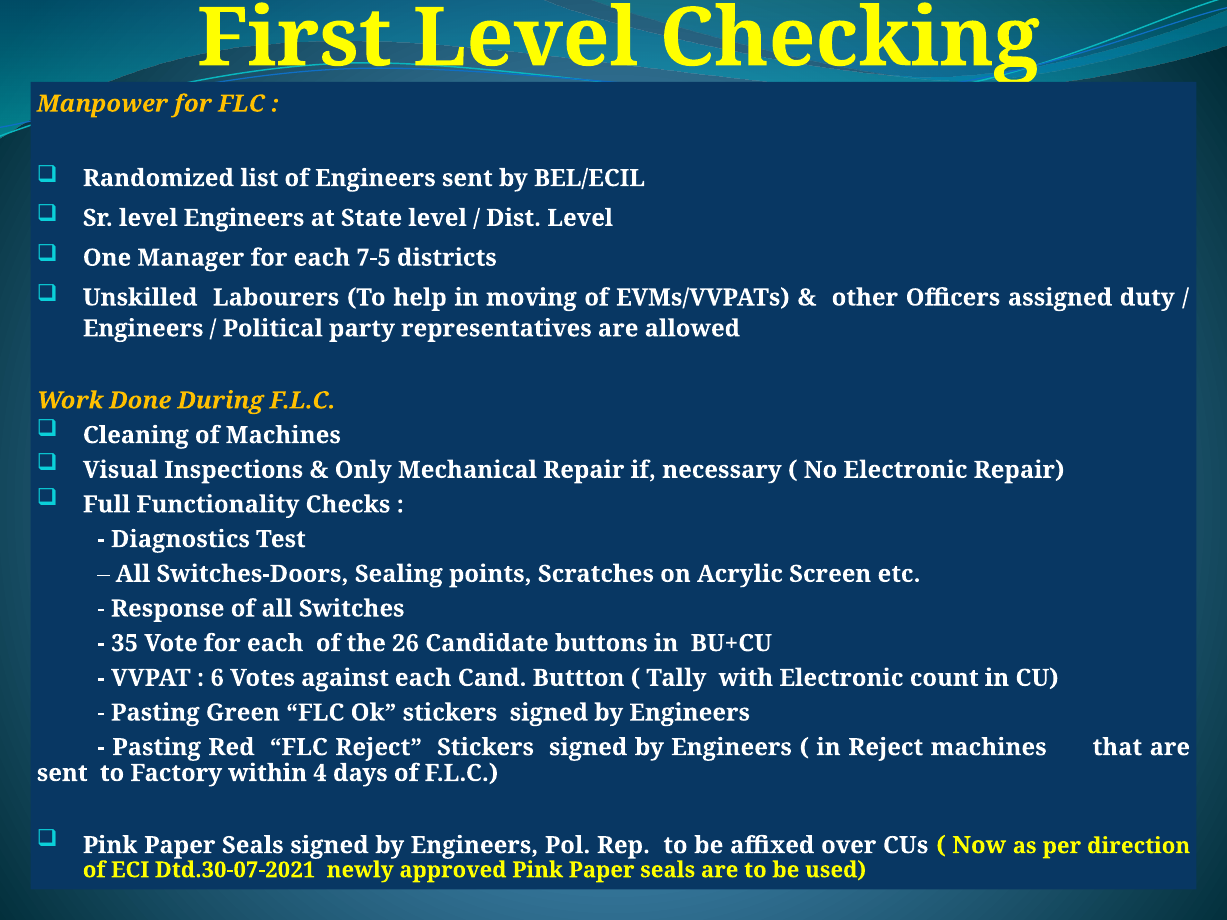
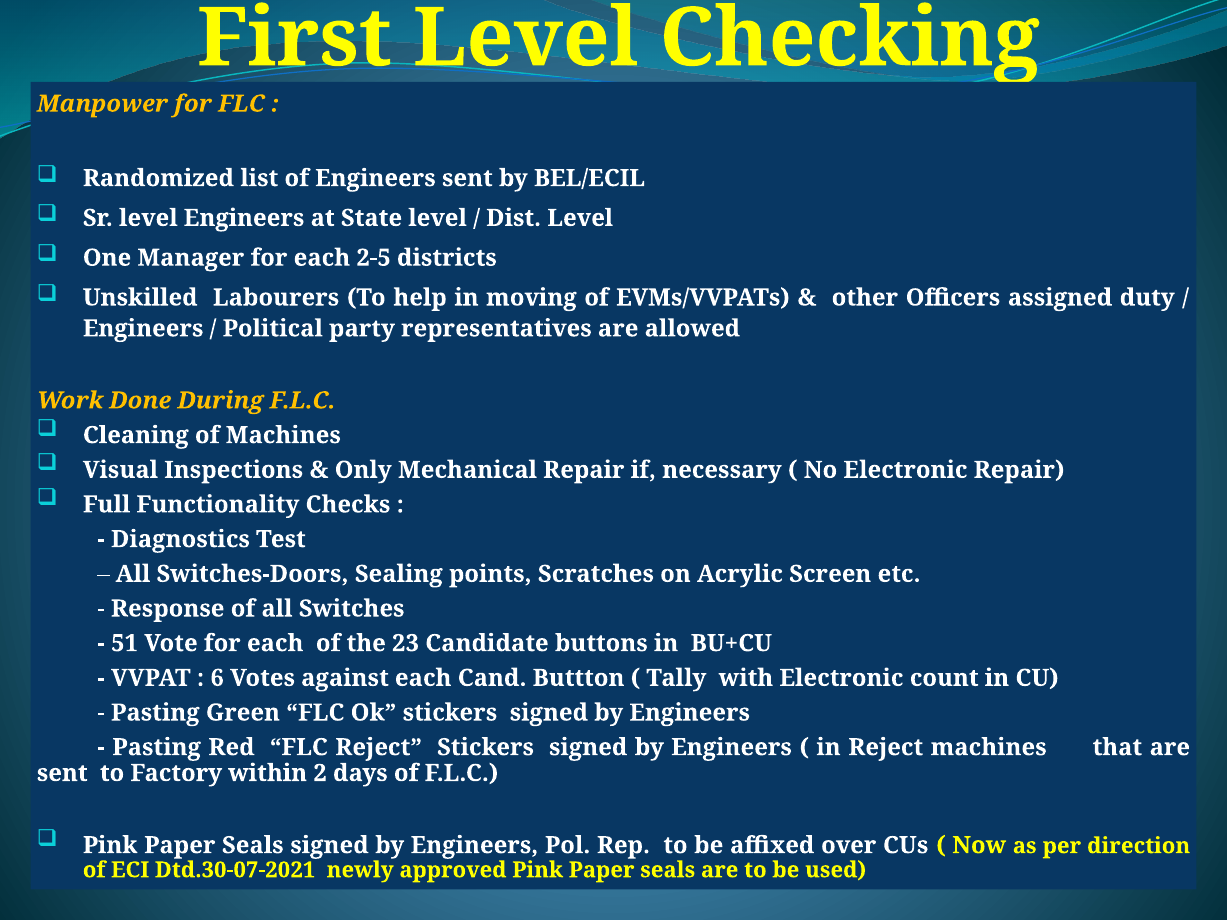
7-5: 7-5 -> 2-5 (374, 258)
35: 35 -> 51 (125, 643)
26: 26 -> 23 (405, 643)
4: 4 -> 2 (320, 773)
